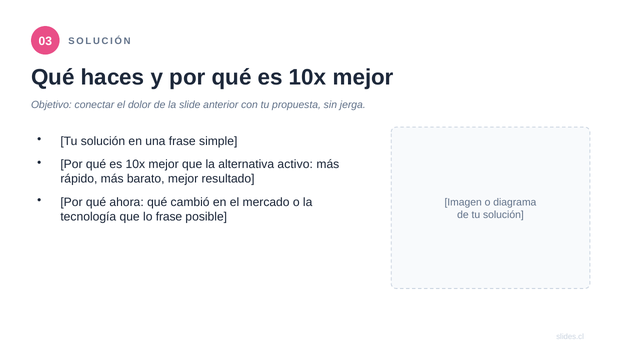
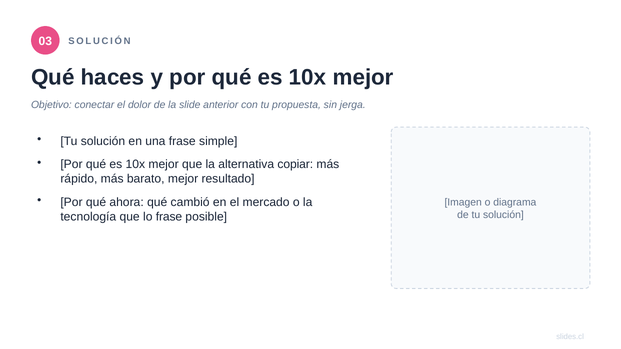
activo: activo -> copiar (295, 165)
